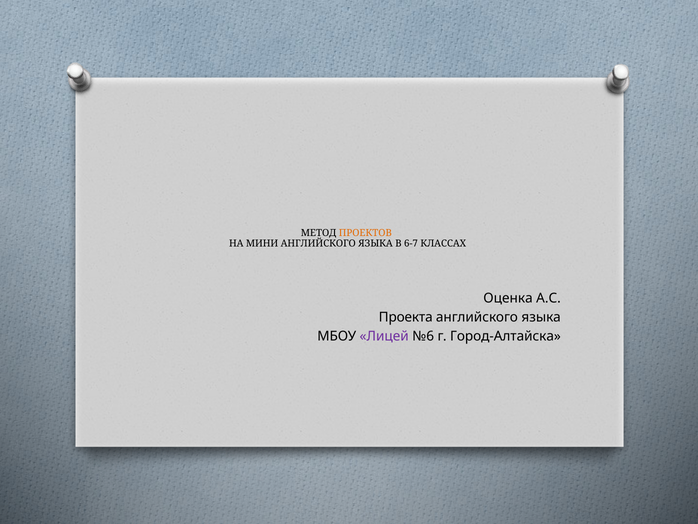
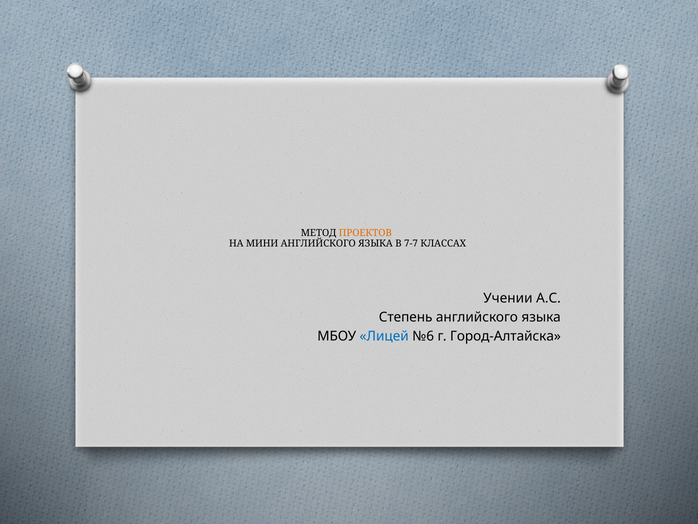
6-7: 6-7 -> 7-7 (411, 243)
Оценка: Оценка -> Учении (508, 298)
Проекта: Проекта -> Степень (406, 317)
Лицей colour: purple -> blue (384, 336)
